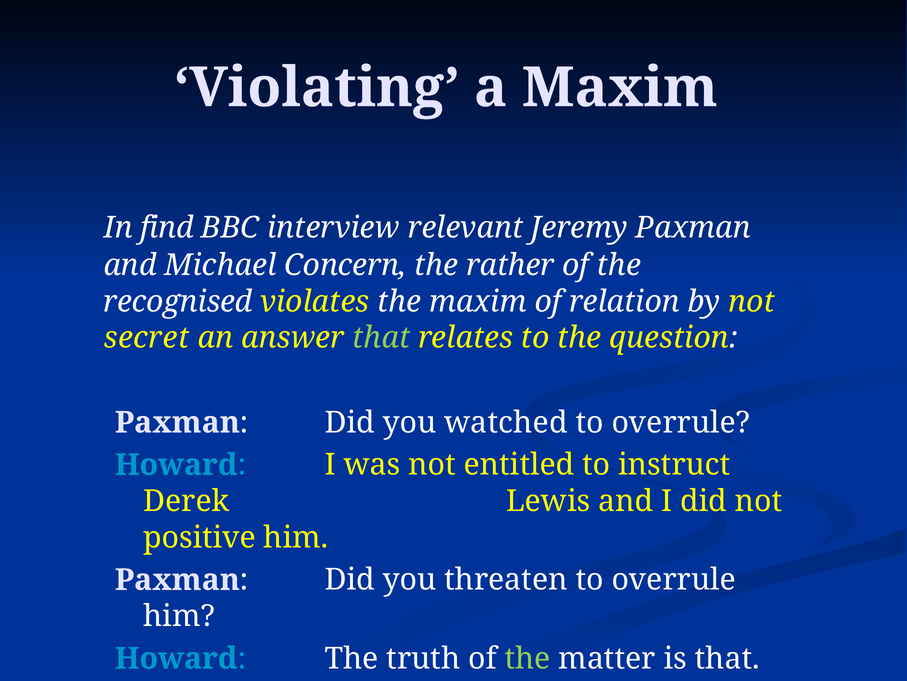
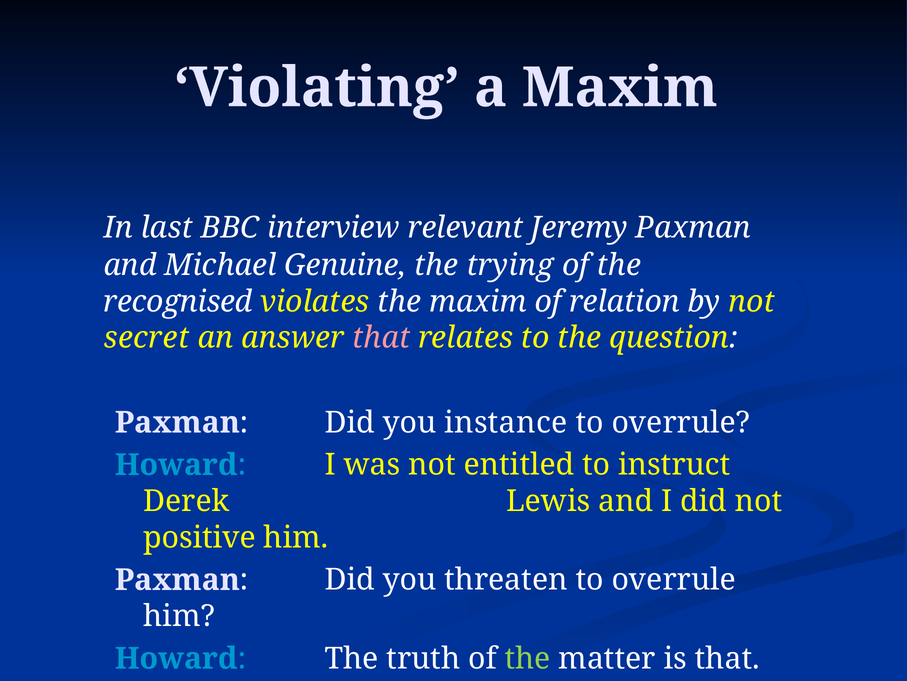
find: find -> last (167, 228)
Concern: Concern -> Genuine (345, 265)
rather: rather -> trying (510, 265)
that colour: light green -> pink (381, 337)
watched: watched -> instance (506, 422)
